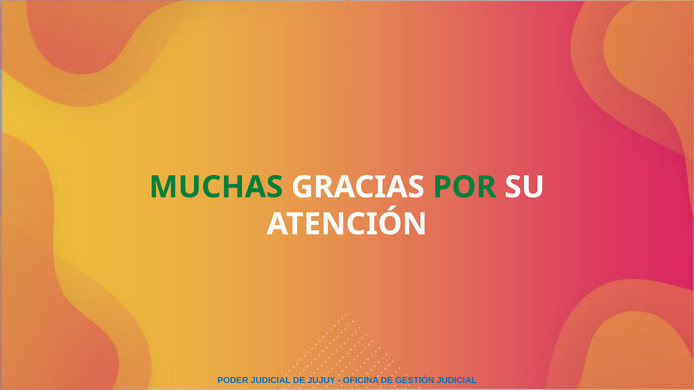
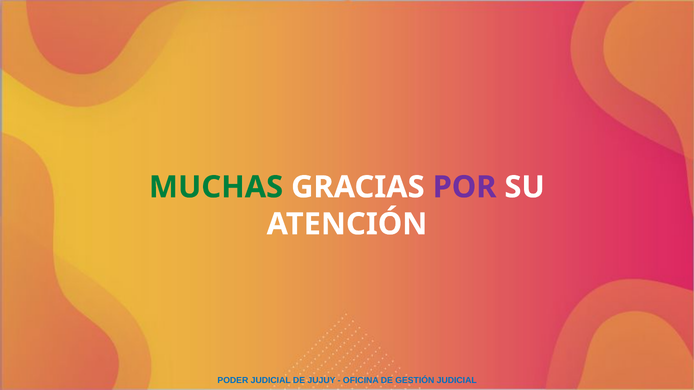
POR colour: green -> purple (465, 187)
